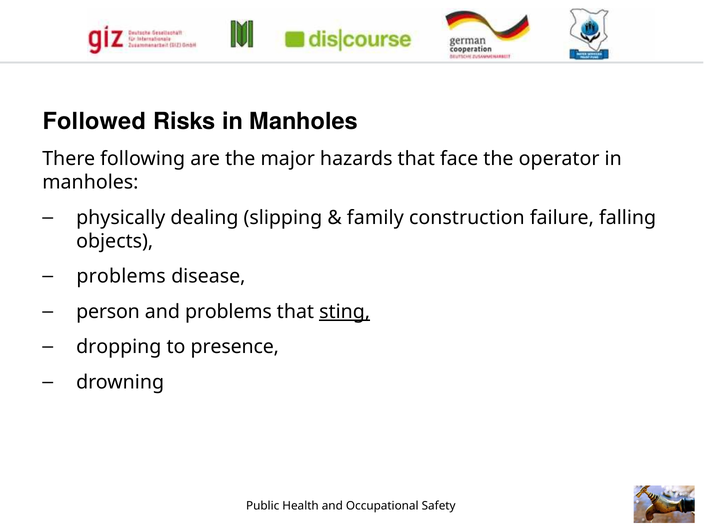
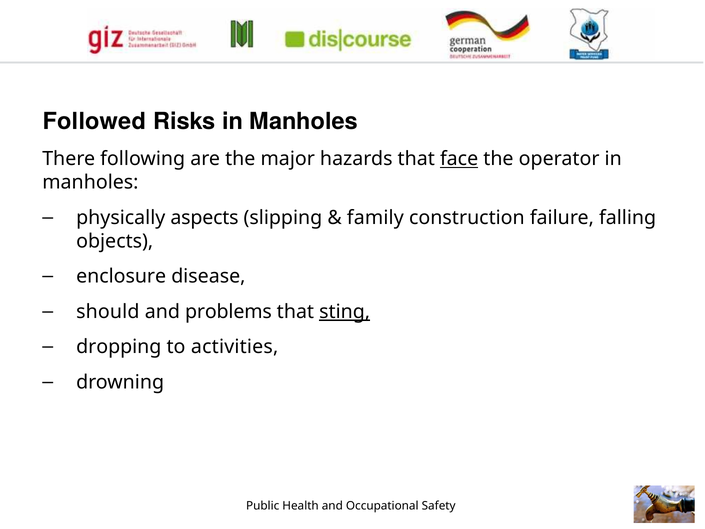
face underline: none -> present (459, 159)
dealing: dealing -> aspects (205, 218)
problems: problems -> enclosure (121, 276)
person: person -> should (108, 312)
presence: presence -> activities (235, 347)
